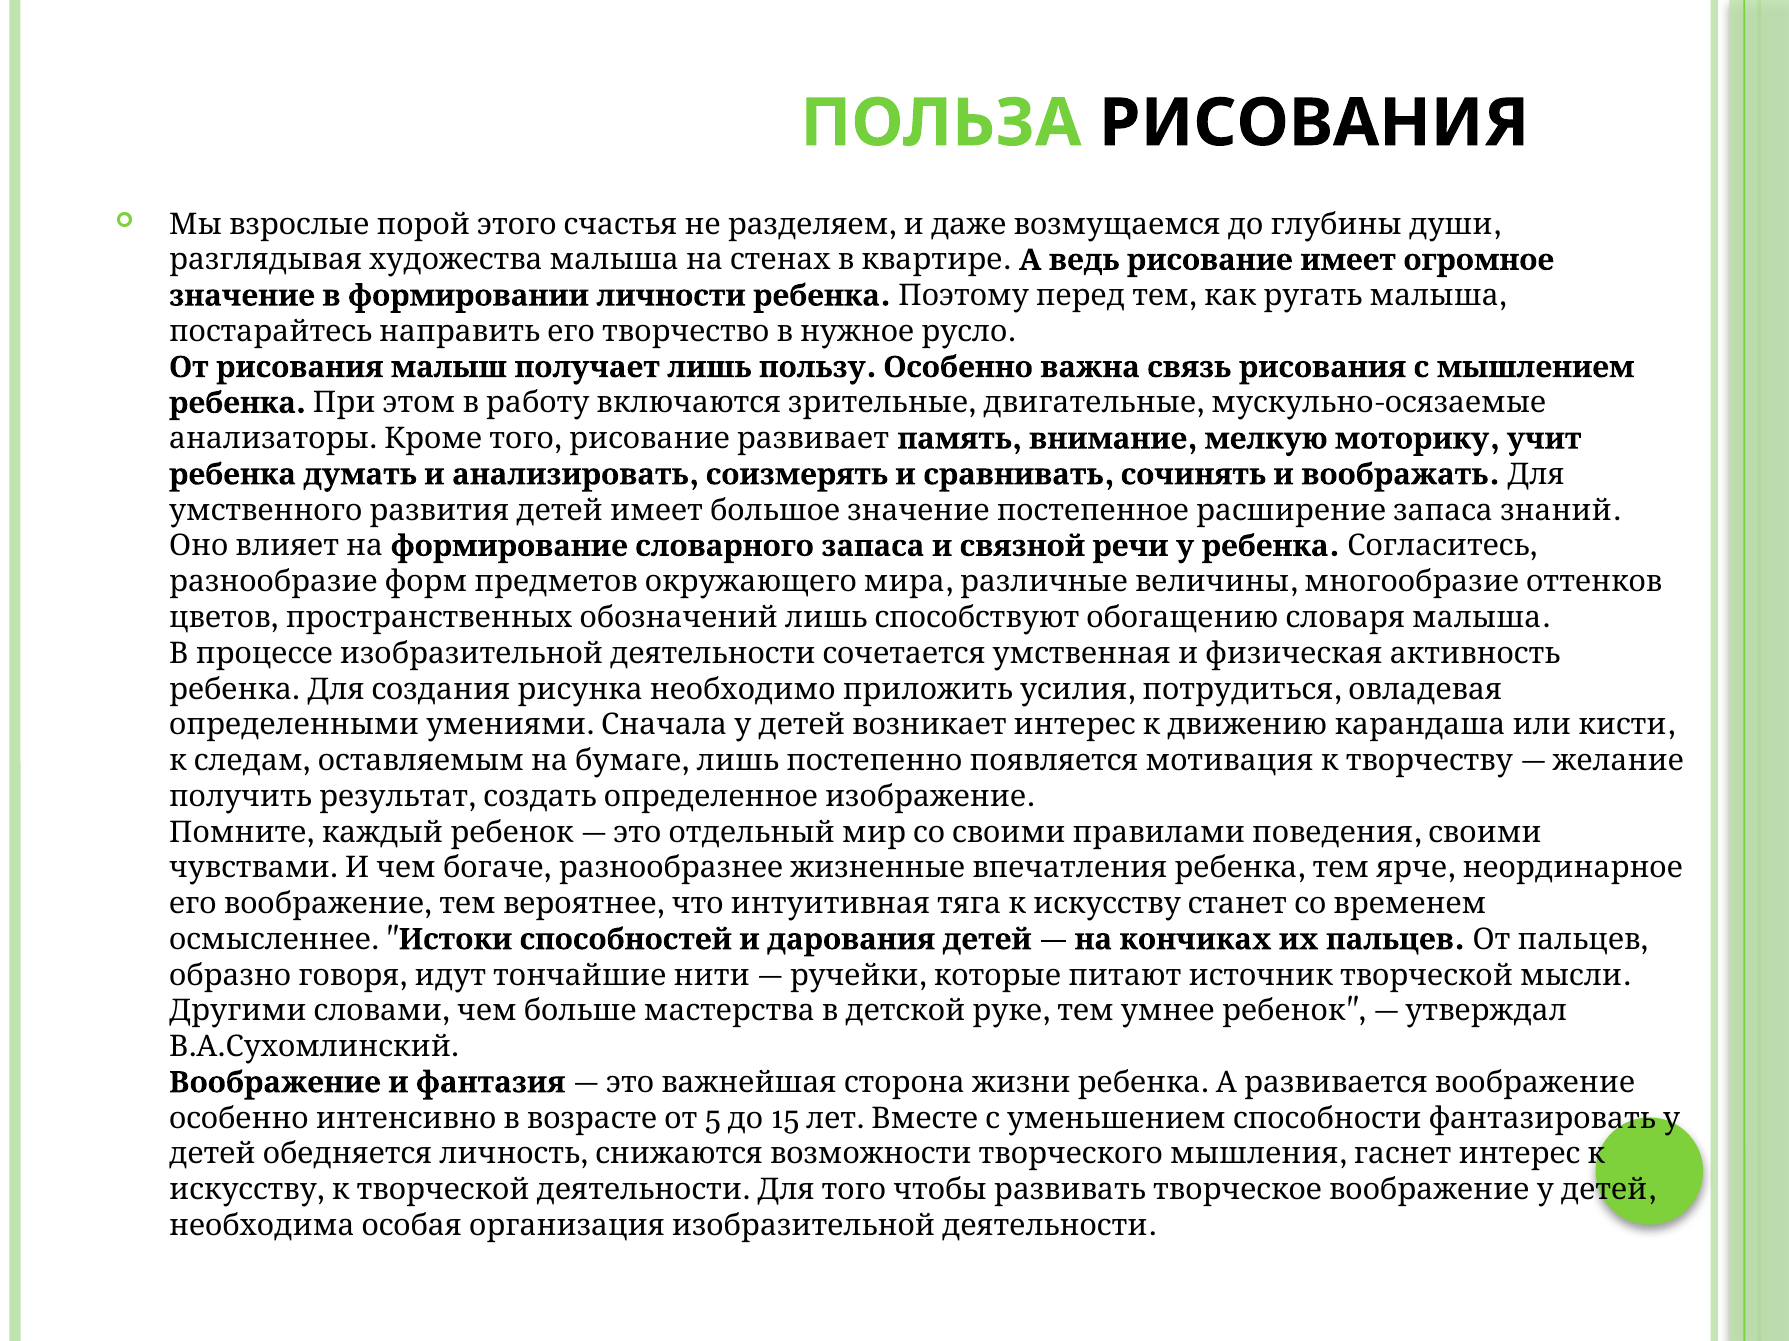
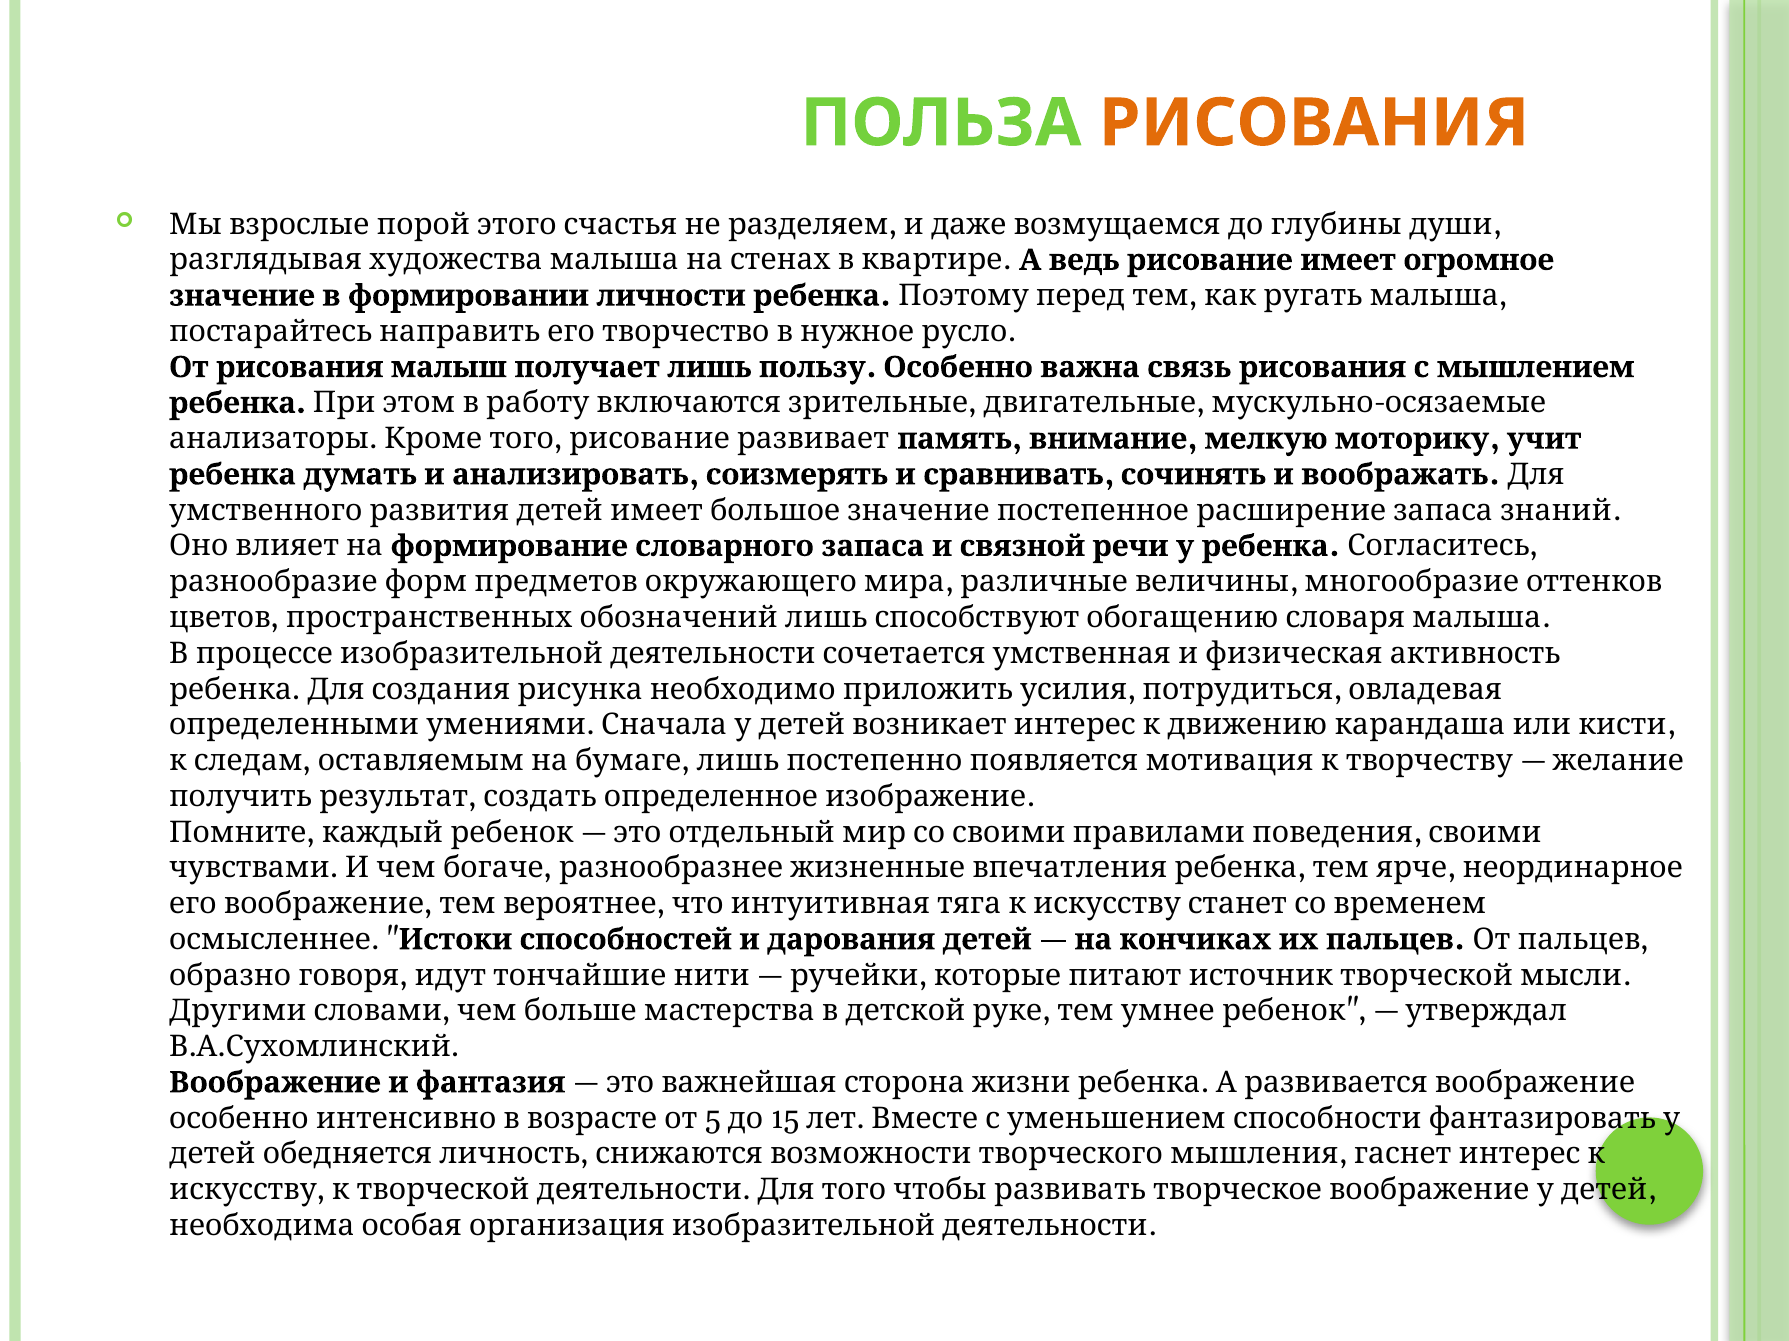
РИСОВАНИЯ colour: black -> orange (1314, 123)
